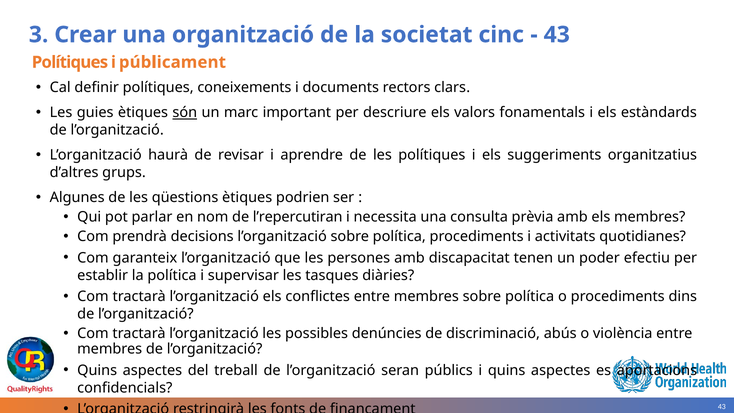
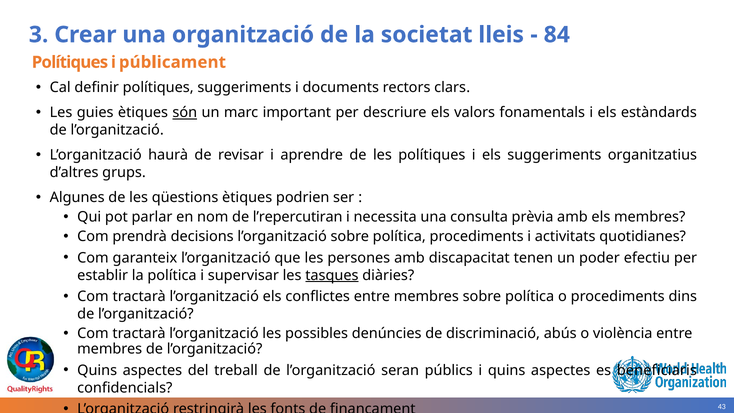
cinc: cinc -> lleis (501, 35)
43: 43 -> 84 (557, 35)
polítiques coneixements: coneixements -> suggeriments (244, 88)
tasques underline: none -> present (332, 275)
aportacions: aportacions -> beneficiaris (657, 370)
